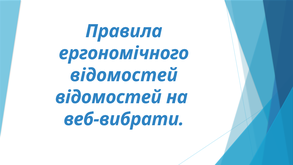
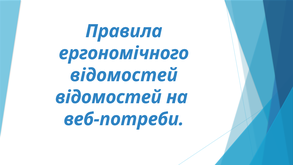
веб-вибрати: веб-вибрати -> веб-потреби (124, 119)
